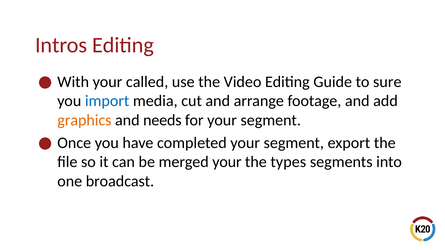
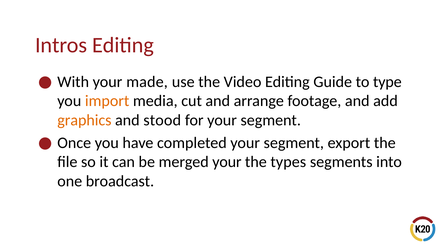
called: called -> made (147, 82)
sure: sure -> type (387, 82)
import colour: blue -> orange (107, 101)
needs: needs -> stood (162, 120)
